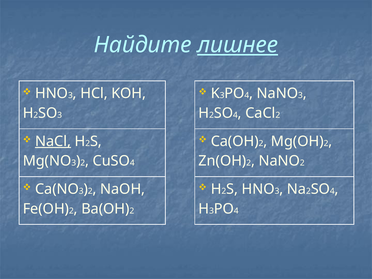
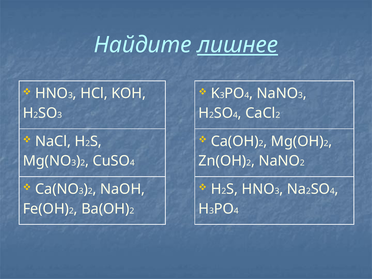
NaCl underline: present -> none (53, 141)
